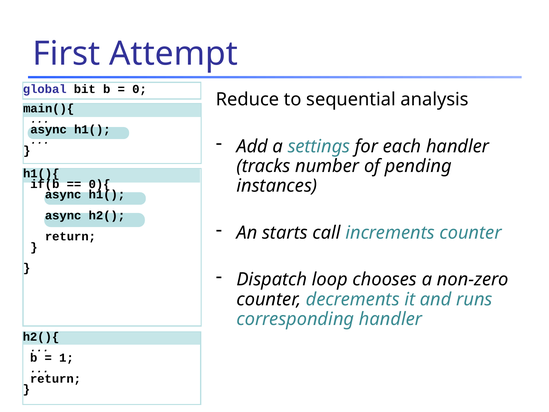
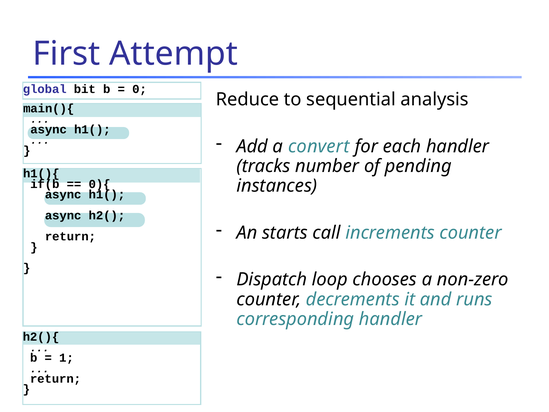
settings: settings -> convert (319, 146)
